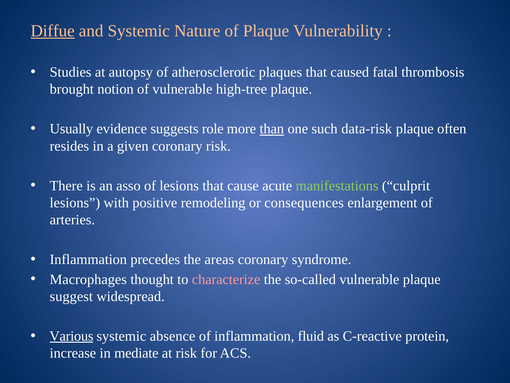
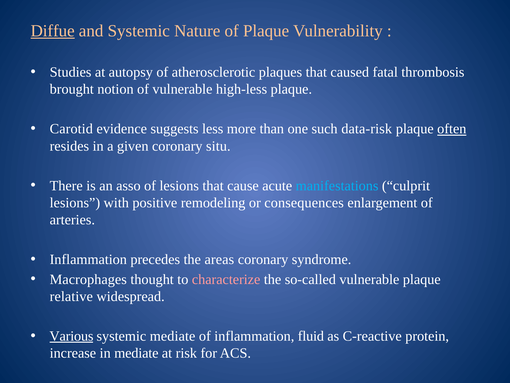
high-tree: high-tree -> high-less (242, 89)
Usually: Usually -> Carotid (71, 129)
role: role -> less (213, 129)
than underline: present -> none (272, 129)
often underline: none -> present (452, 129)
coronary risk: risk -> situ (218, 146)
manifestations colour: light green -> light blue (337, 185)
suggest: suggest -> relative (71, 296)
systemic absence: absence -> mediate (173, 336)
